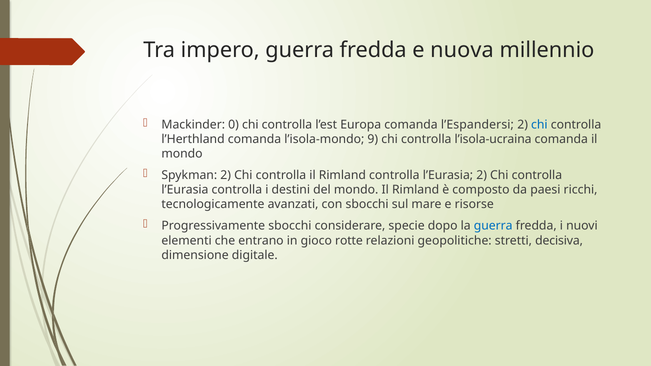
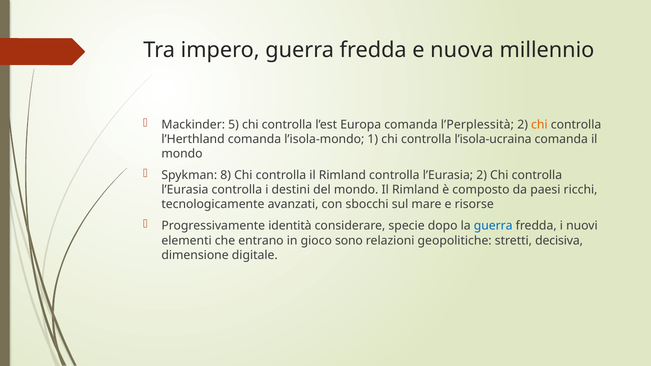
0: 0 -> 5 (234, 125)
l’Espandersi: l’Espandersi -> l’Perplessità (477, 125)
chi colour: blue -> orange (539, 125)
9: 9 -> 1 (373, 139)
Spykman 2: 2 -> 8 (226, 175)
Progressivamente sbocchi: sbocchi -> identità (290, 226)
rotte: rotte -> sono (349, 241)
